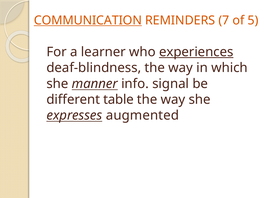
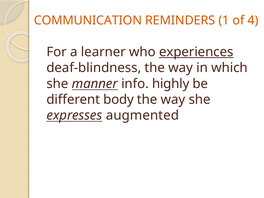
COMMUNICATION underline: present -> none (88, 20)
7: 7 -> 1 (224, 20)
5: 5 -> 4 (253, 20)
signal: signal -> highly (171, 84)
table: table -> body (119, 99)
